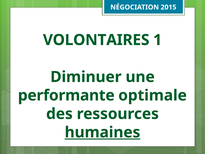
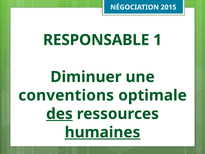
VOLONTAIRES: VOLONTAIRES -> RESPONSABLE (96, 40)
performante: performante -> conventions (66, 95)
des underline: none -> present (59, 114)
